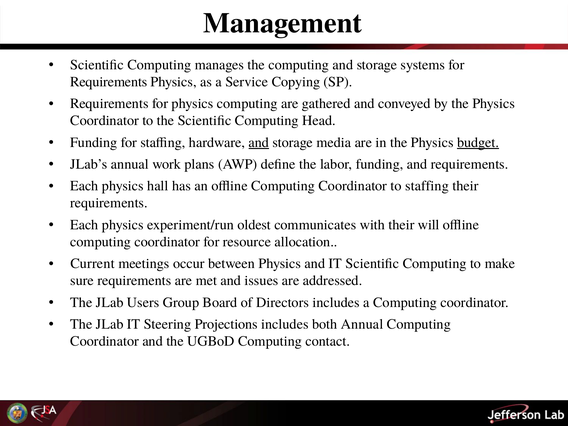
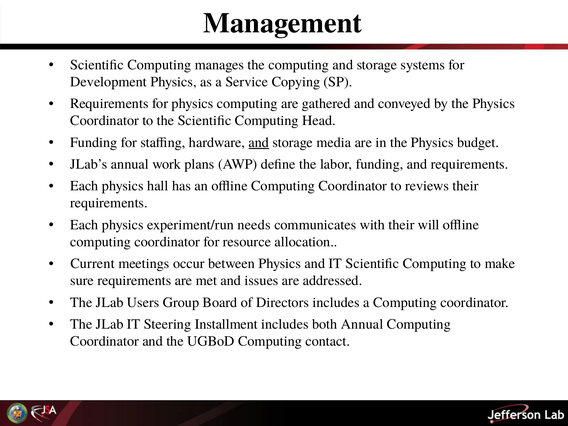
Requirements: Requirements -> Development (109, 82)
budget underline: present -> none (478, 142)
to staffing: staffing -> reviews (427, 186)
oldest: oldest -> needs (254, 225)
Projections: Projections -> Installment (226, 324)
